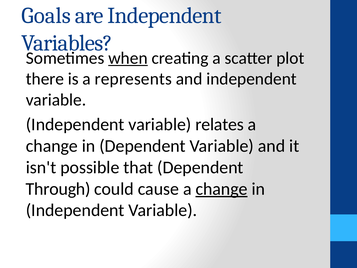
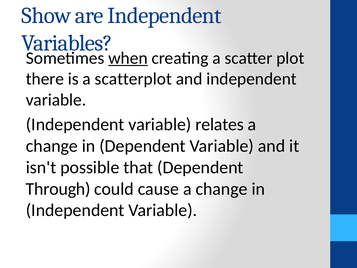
Goals: Goals -> Show (46, 16)
represents: represents -> scatterplot (133, 79)
change underline: present -> none (222, 189)
